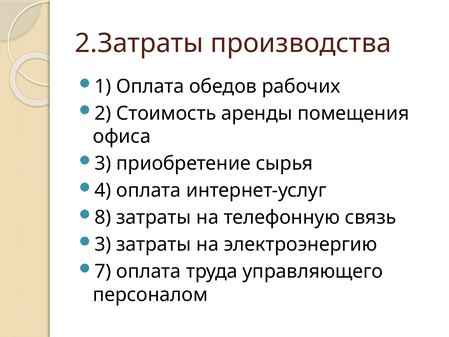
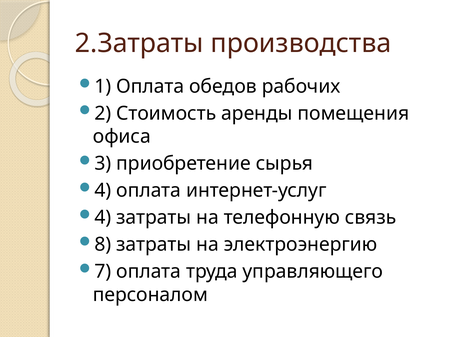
8: 8 -> 4 (103, 217)
3: 3 -> 8 (103, 244)
